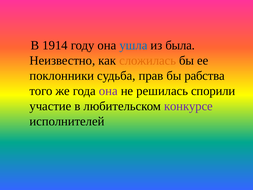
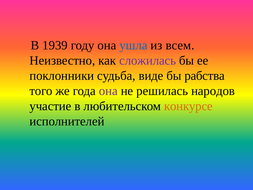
1914: 1914 -> 1939 (55, 45)
была: была -> всем (180, 45)
сложилась colour: orange -> purple (148, 60)
прав: прав -> виде (151, 76)
спорили: спорили -> народов (213, 91)
конкурсе colour: purple -> orange (188, 106)
